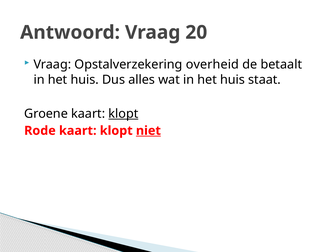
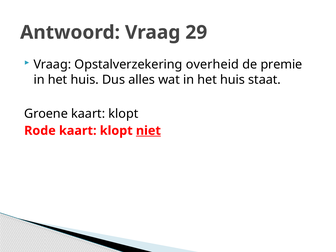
20: 20 -> 29 (196, 32)
betaalt: betaalt -> premie (281, 65)
klopt underline: present -> none (123, 114)
